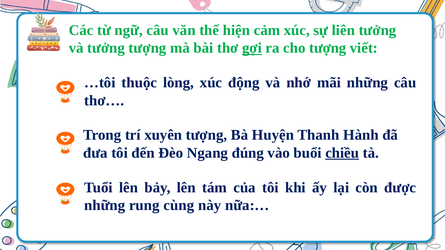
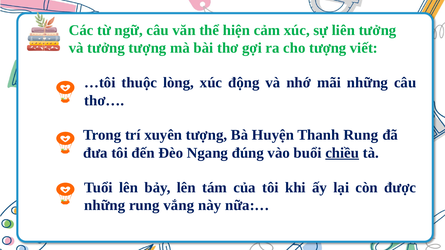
gợi underline: present -> none (252, 48)
Thanh Hành: Hành -> Rung (361, 135)
cùng: cùng -> vắng (179, 205)
